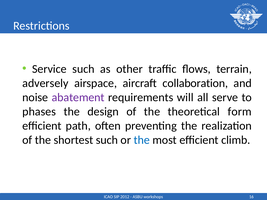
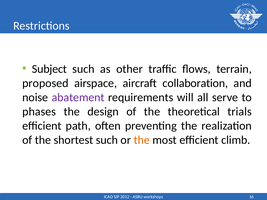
Service: Service -> Subject (49, 69)
adversely: adversely -> proposed (45, 83)
form: form -> trials (240, 112)
the colour: blue -> orange (142, 140)
